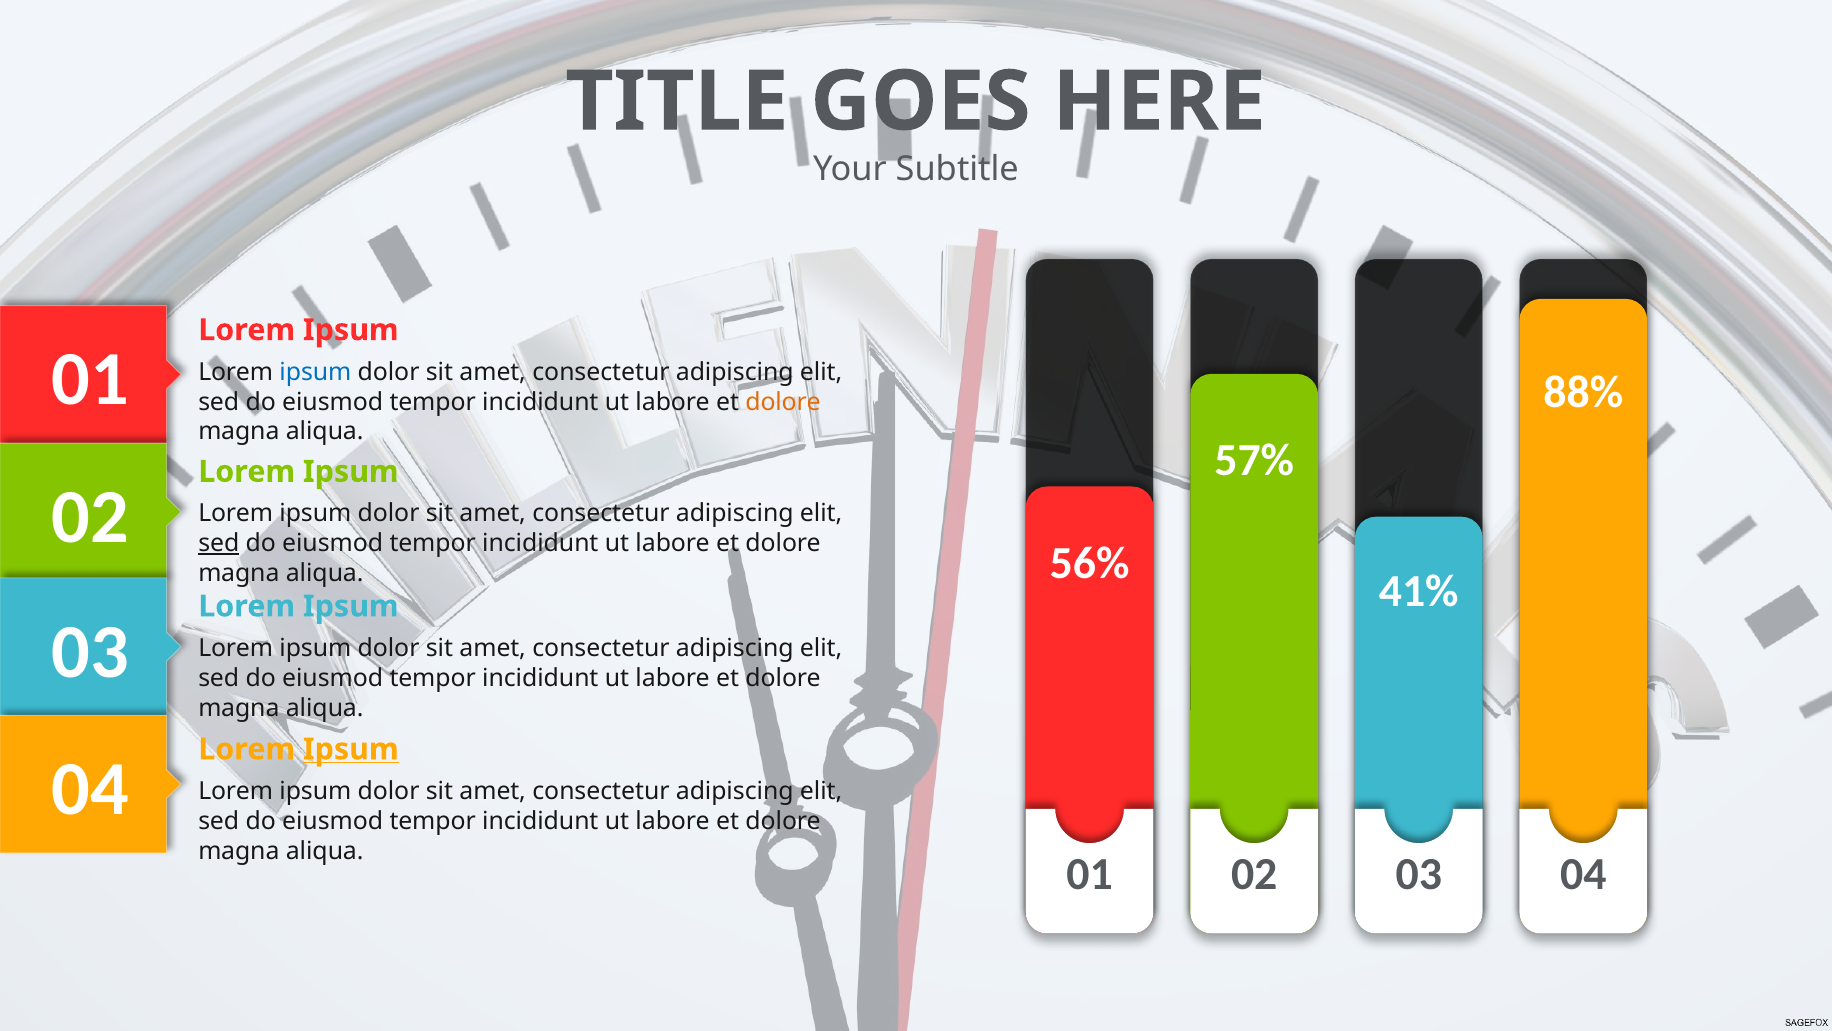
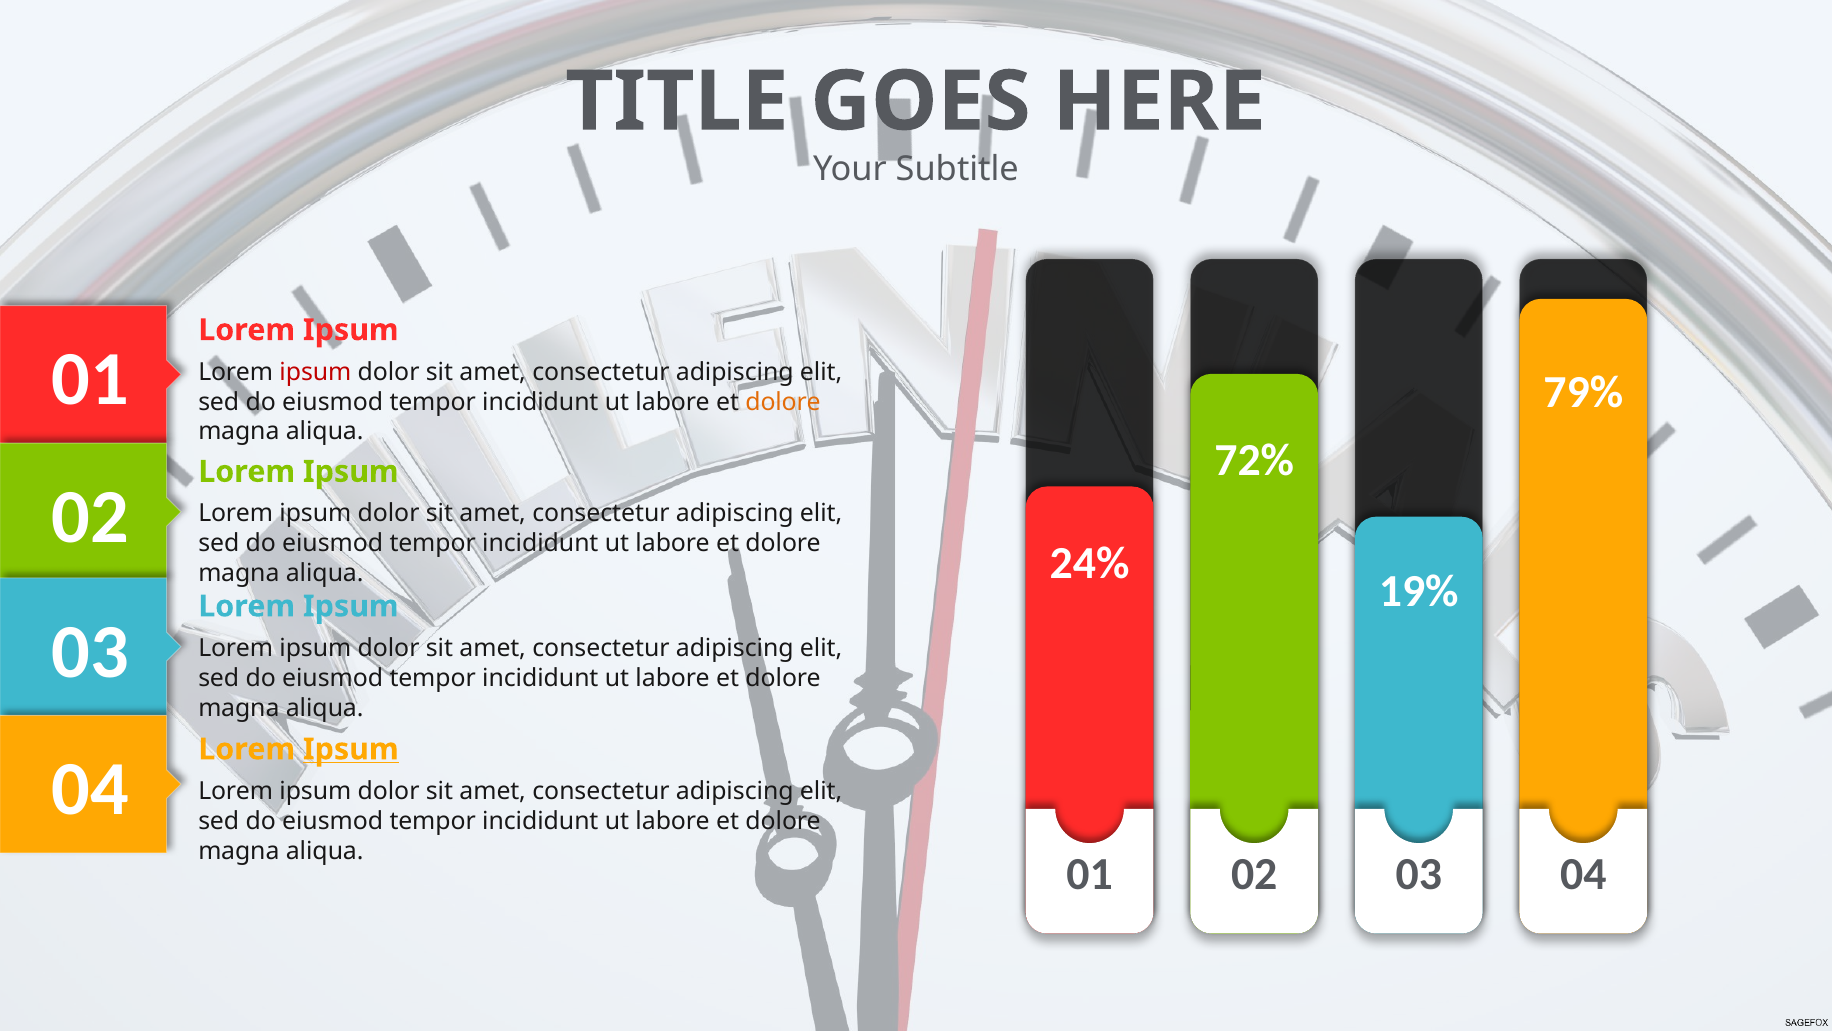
ipsum colour: blue -> red (315, 372)
88%: 88% -> 79% (1583, 392)
57%: 57% -> 72% (1254, 460)
sed underline: present -> none (219, 543)
56%: 56% -> 24% (1090, 563)
41%: 41% -> 19% (1419, 591)
